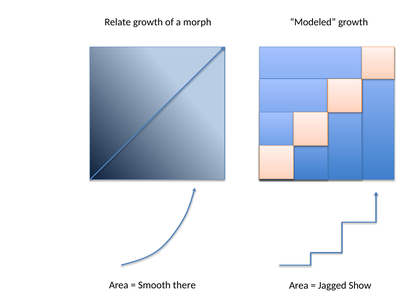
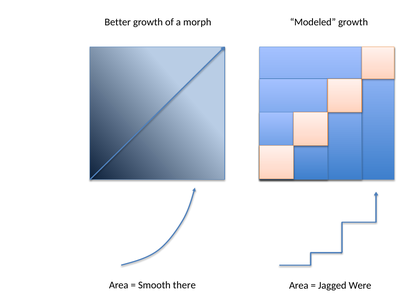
Relate: Relate -> Better (118, 22)
Show: Show -> Were (360, 285)
